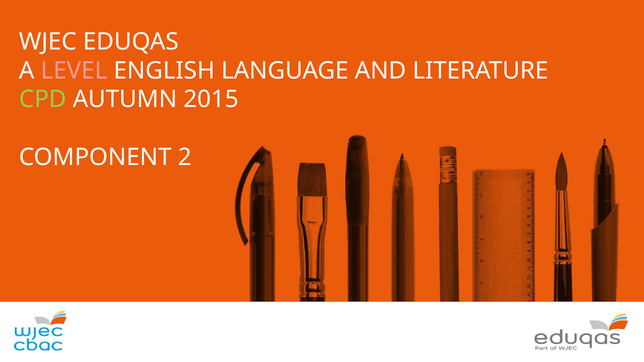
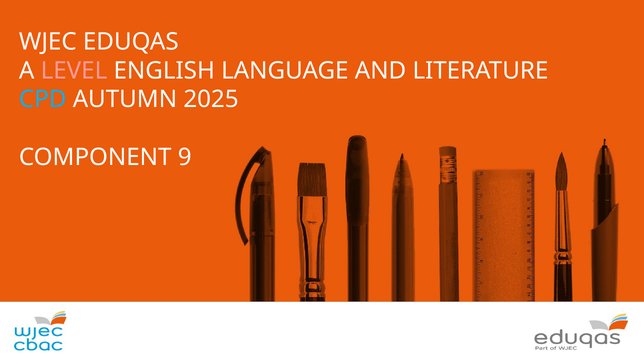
CPD colour: light green -> light blue (43, 100)
2015: 2015 -> 2025 (211, 100)
2: 2 -> 9 (185, 158)
